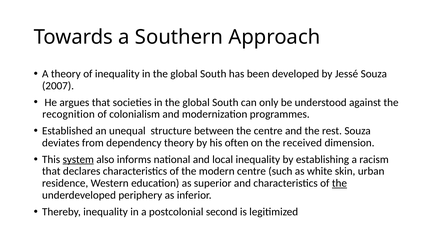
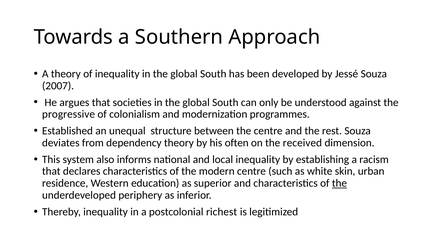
recognition: recognition -> progressive (69, 114)
system underline: present -> none (78, 159)
second: second -> richest (222, 212)
